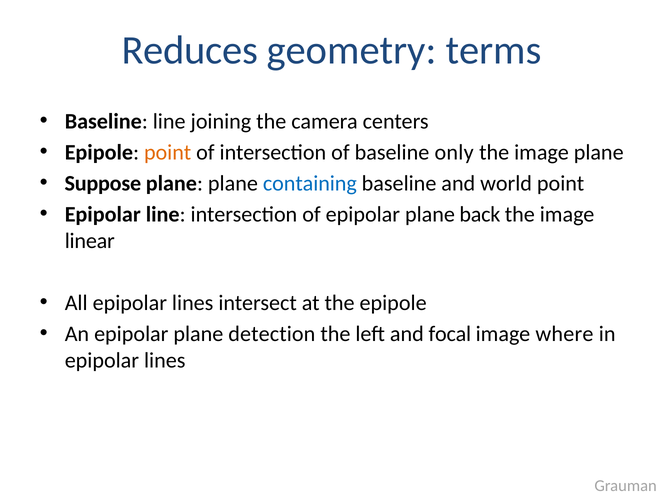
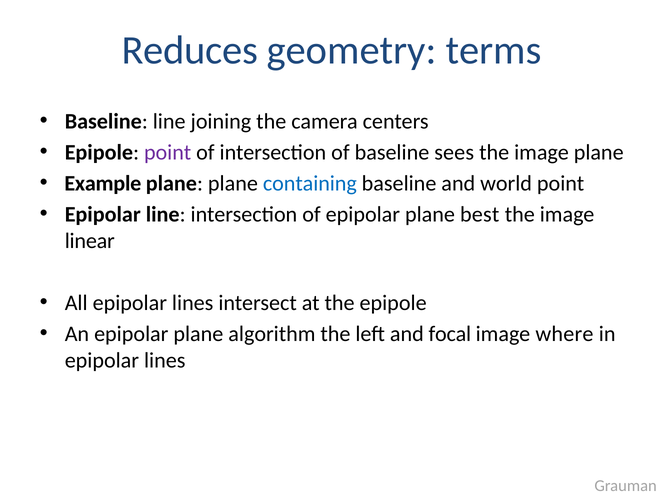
point colour: orange -> purple (168, 152)
only: only -> sees (454, 152)
Suppose: Suppose -> Example (103, 183)
back: back -> best (480, 214)
detection: detection -> algorithm (272, 334)
